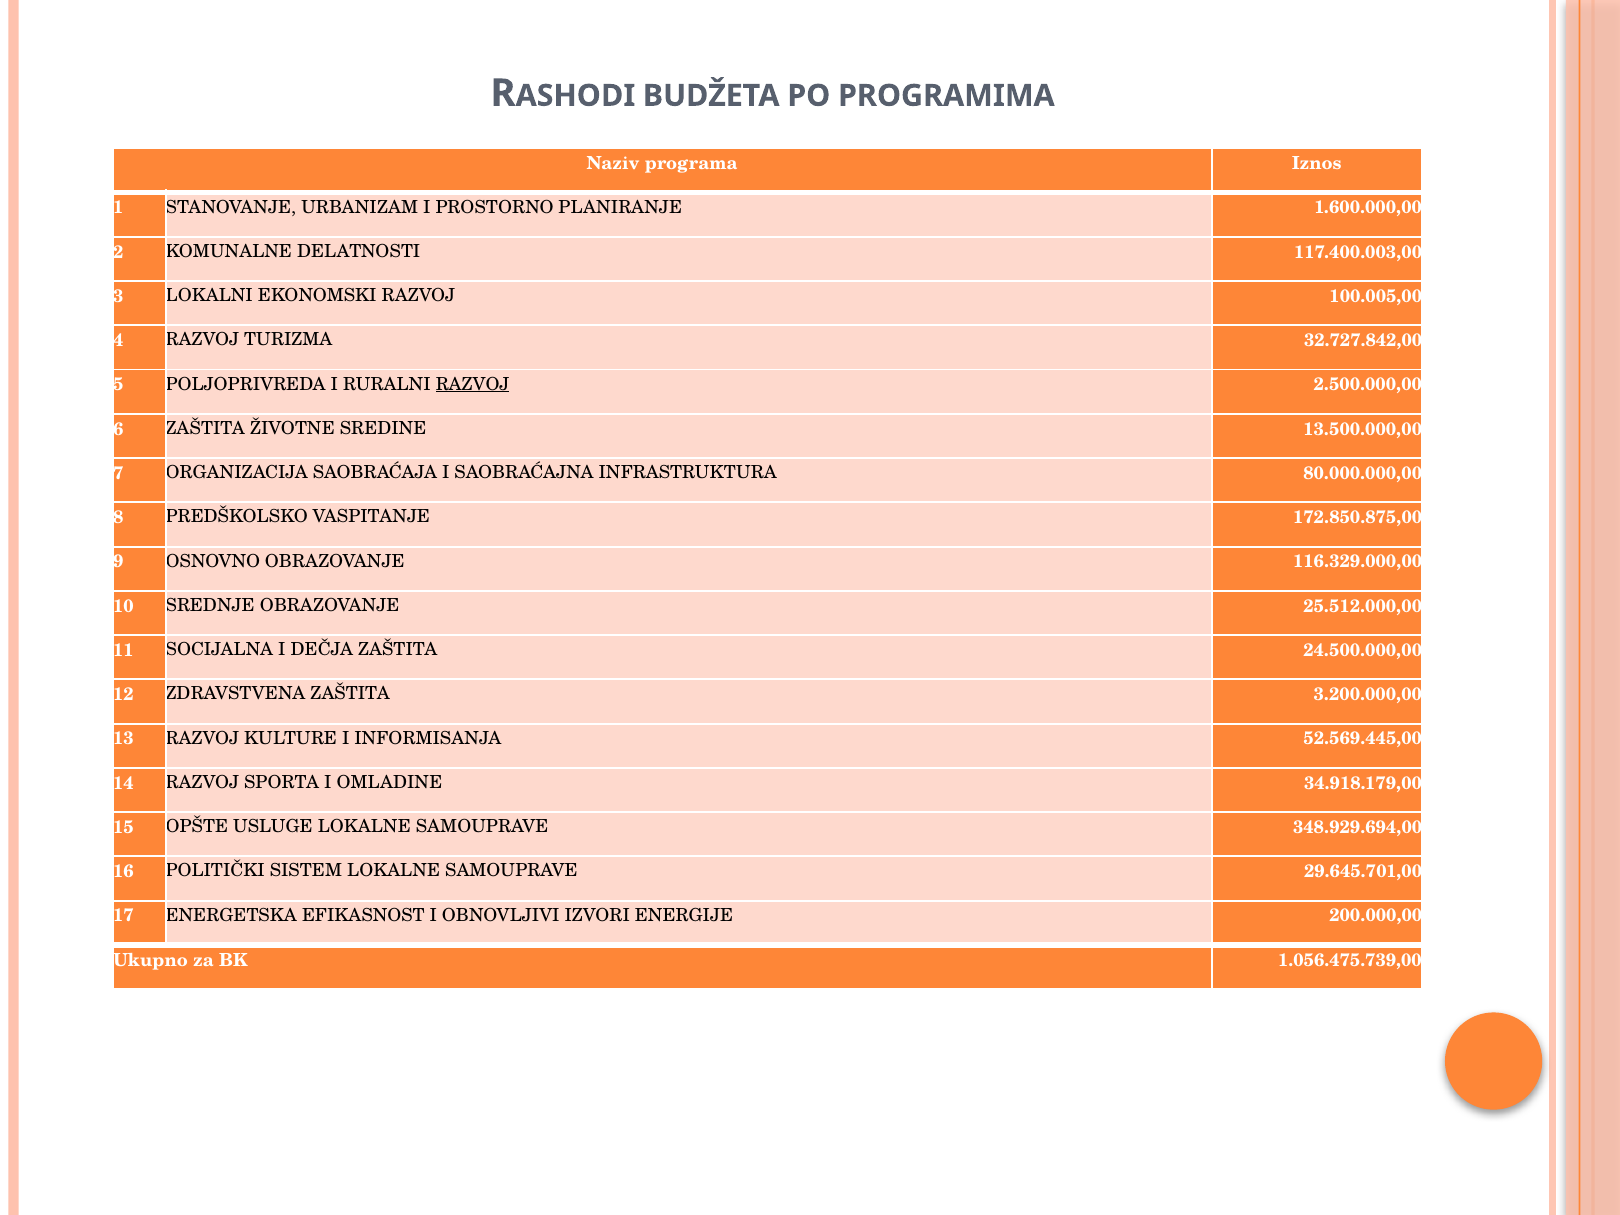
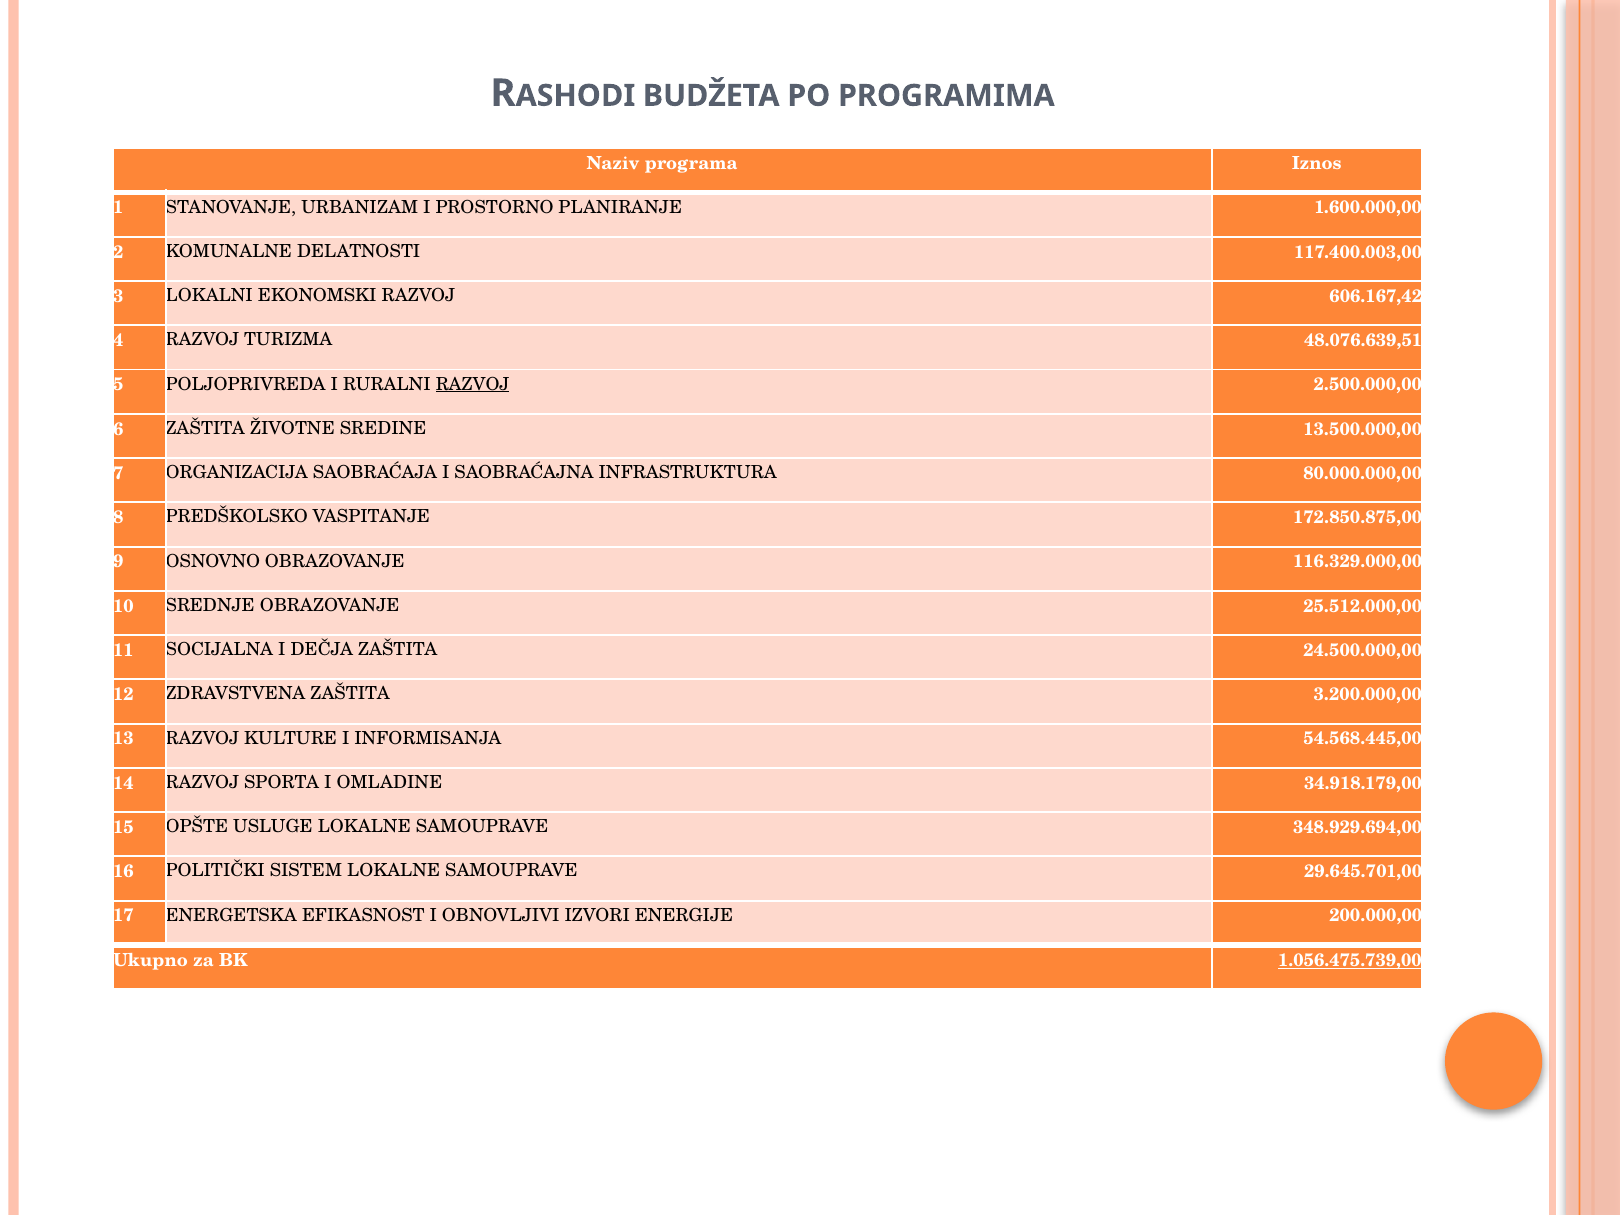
100.005,00: 100.005,00 -> 606.167,42 (1376, 296)
32.727.842,00: 32.727.842,00 -> 48.076.639,51 (1363, 341)
52.569.445,00: 52.569.445,00 -> 54.568.445,00 (1363, 739)
1.056.475.739,00 underline: none -> present (1350, 960)
